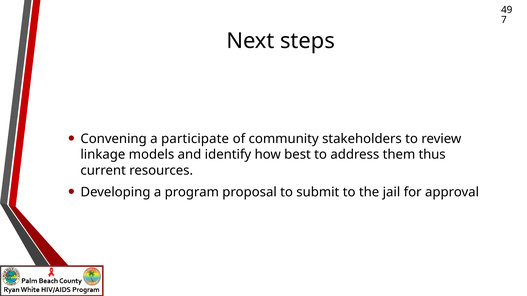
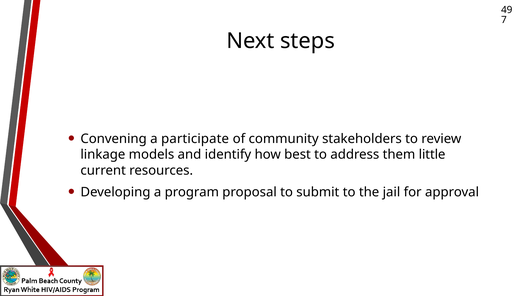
thus: thus -> little (432, 155)
